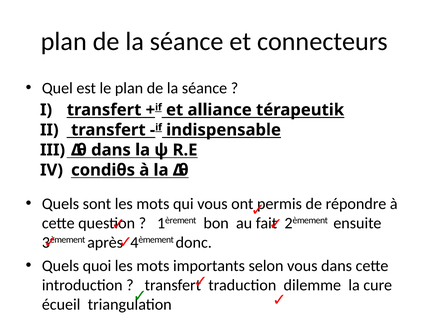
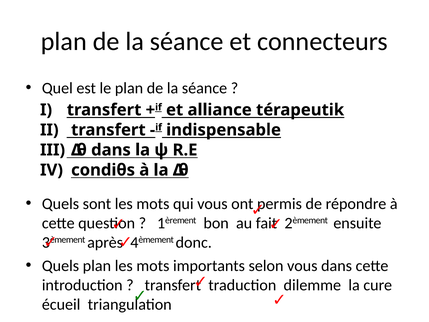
Quels quoi: quoi -> plan (97, 265)
